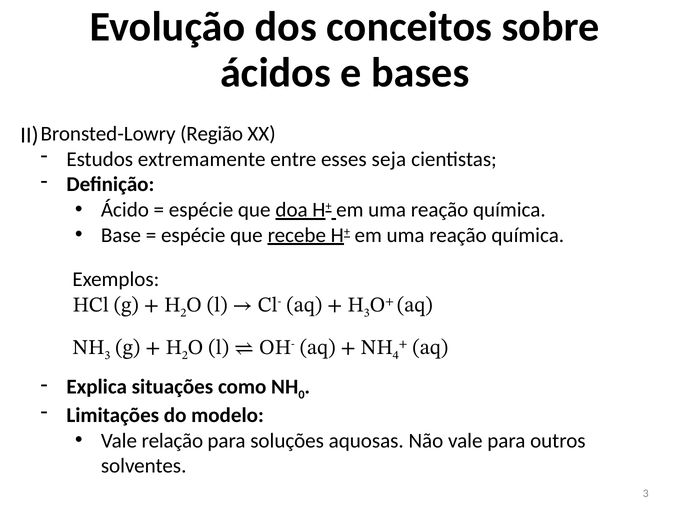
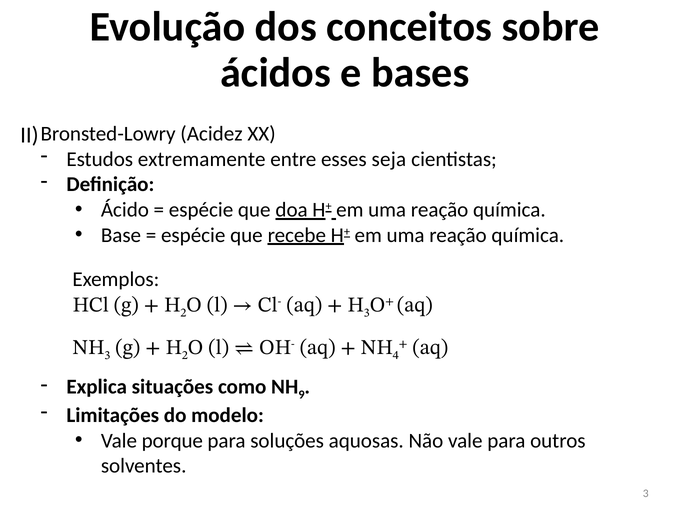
Região: Região -> Acidez (212, 134)
0: 0 -> 9 (301, 395)
relação: relação -> porque (172, 441)
